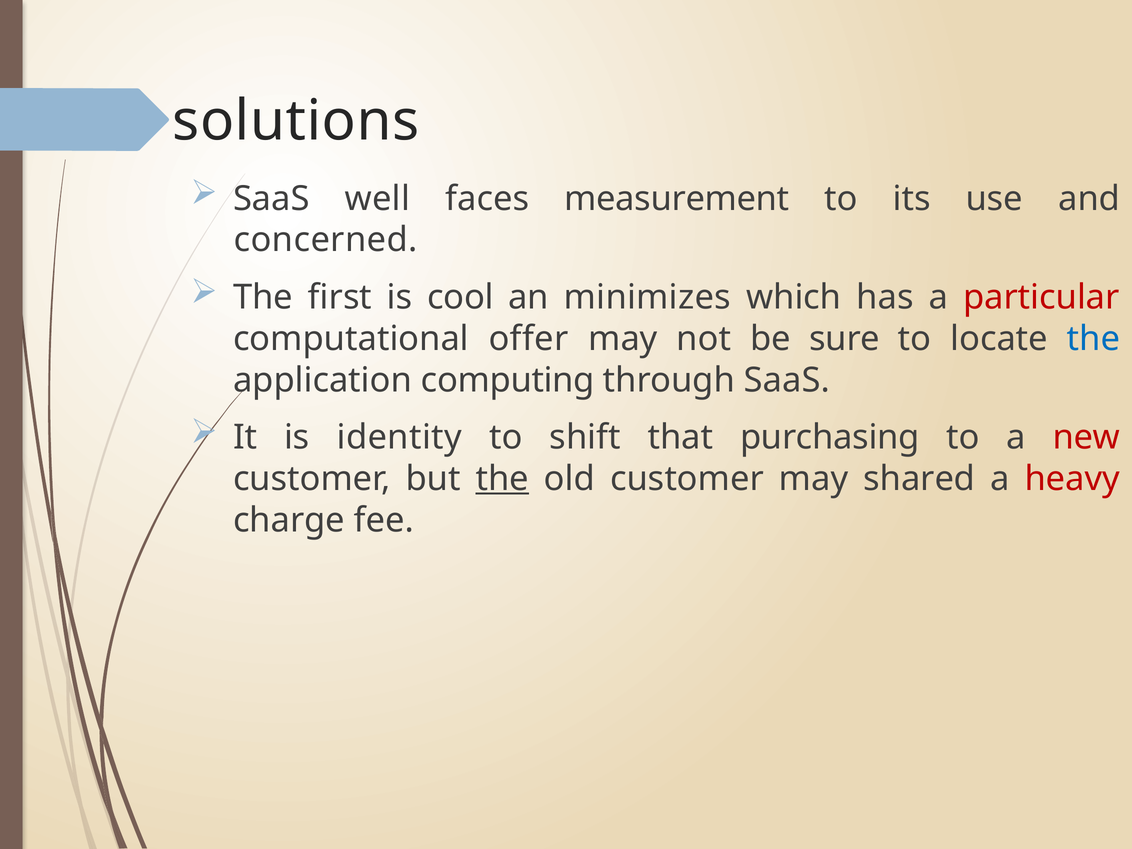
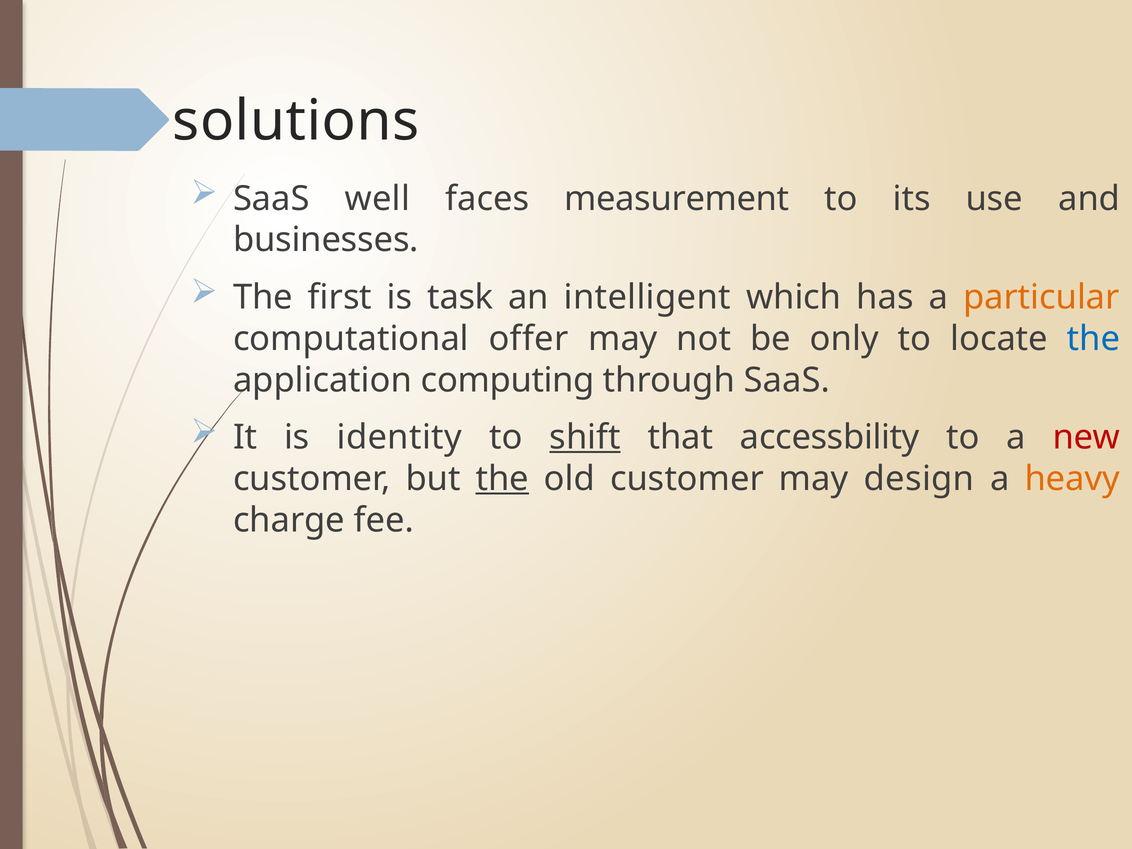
concerned: concerned -> businesses (326, 240)
cool: cool -> task (460, 297)
minimizes: minimizes -> intelligent (647, 297)
particular colour: red -> orange (1041, 297)
sure: sure -> only (844, 339)
shift underline: none -> present (585, 437)
purchasing: purchasing -> accessbility (830, 437)
shared: shared -> design (919, 479)
heavy colour: red -> orange (1072, 479)
